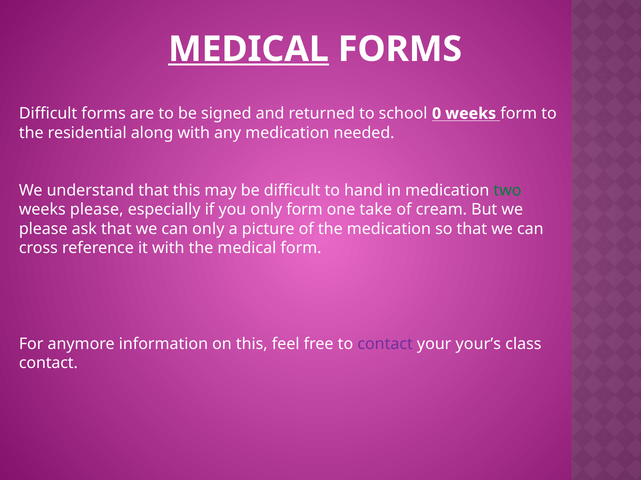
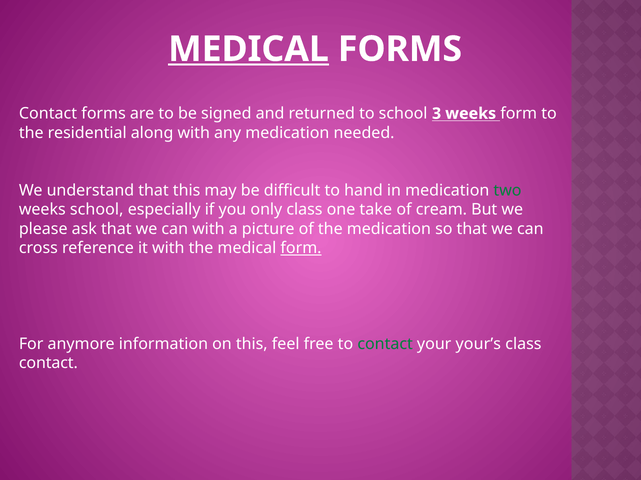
Difficult: Difficult -> Contact (48, 114)
0: 0 -> 3 (437, 114)
weeks please: please -> school (97, 210)
only form: form -> class (304, 210)
can only: only -> with (208, 229)
form underline: none -> present (301, 248)
contact colour: purple -> green (385, 344)
